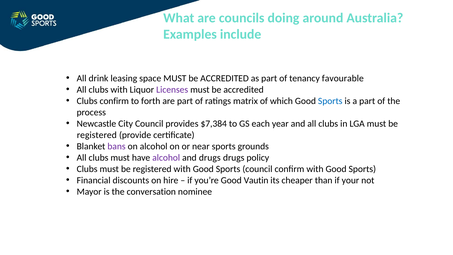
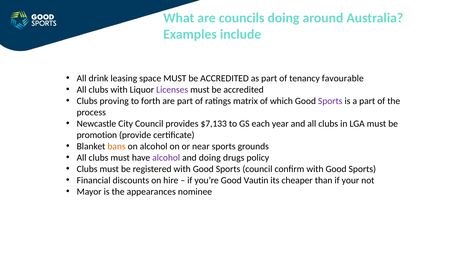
Clubs confirm: confirm -> proving (114, 101)
Sports colour: blue -> purple (330, 101)
$7,384: $7,384 -> $7,133 (214, 123)
registered: registered -> promotion (97, 135)
bans colour: purple -> orange (117, 146)
and drugs: drugs -> doing (210, 157)
conversation: conversation -> appearances (151, 191)
